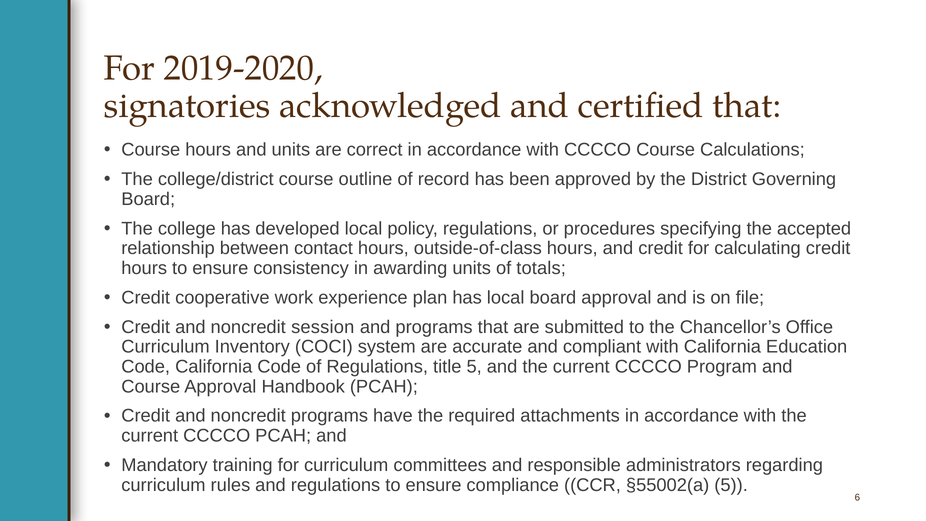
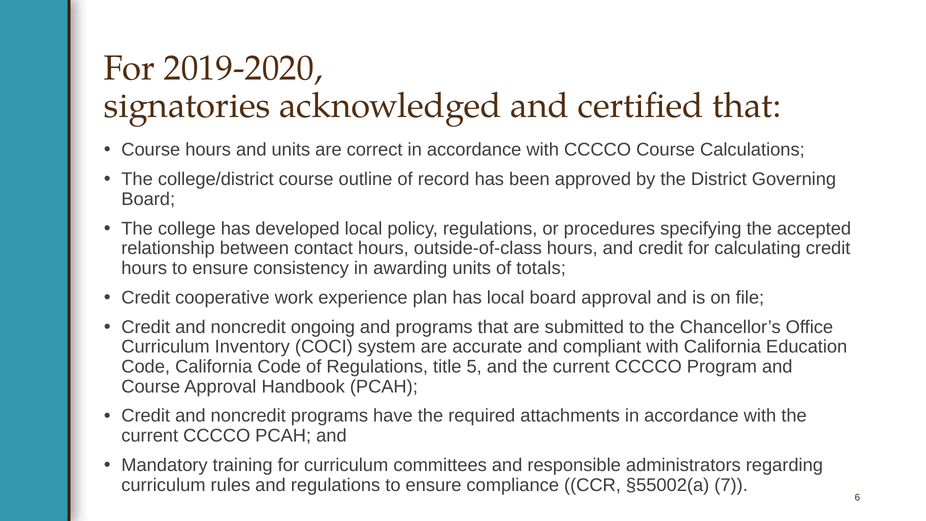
session: session -> ongoing (323, 327)
§55002(a 5: 5 -> 7 (731, 485)
